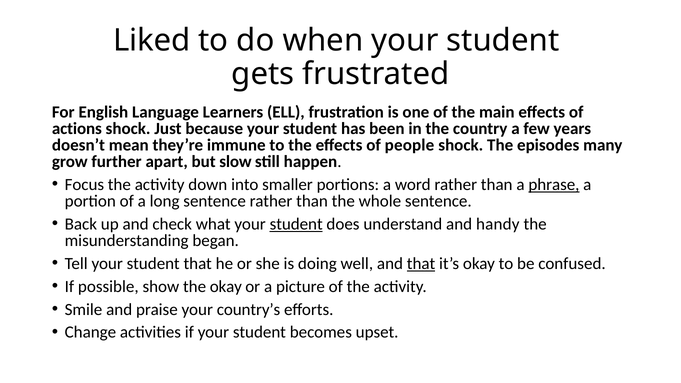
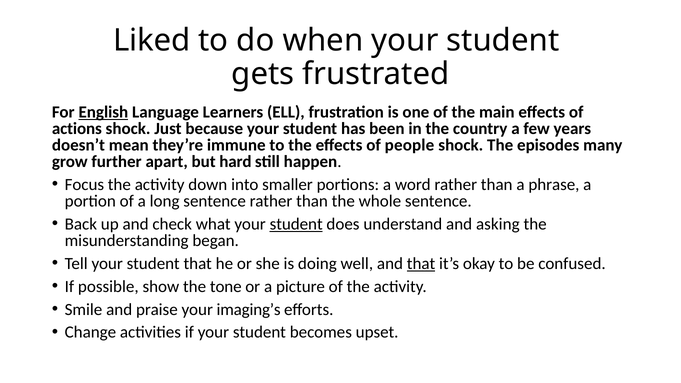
English underline: none -> present (103, 112)
slow: slow -> hard (235, 162)
phrase underline: present -> none (554, 185)
handy: handy -> asking (498, 224)
the okay: okay -> tone (226, 287)
country’s: country’s -> imaging’s (249, 309)
